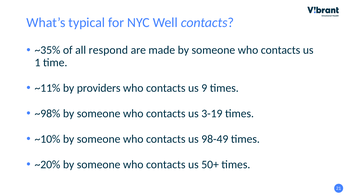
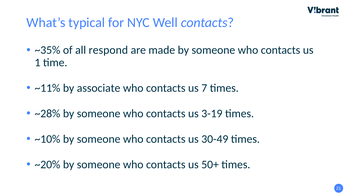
providers: providers -> associate (99, 88)
9: 9 -> 7 (204, 88)
~98%: ~98% -> ~28% (47, 114)
98-49: 98-49 -> 30-49 (215, 139)
